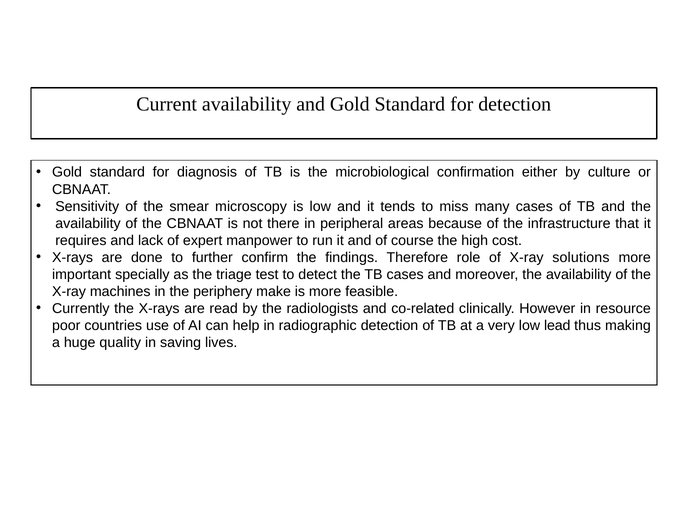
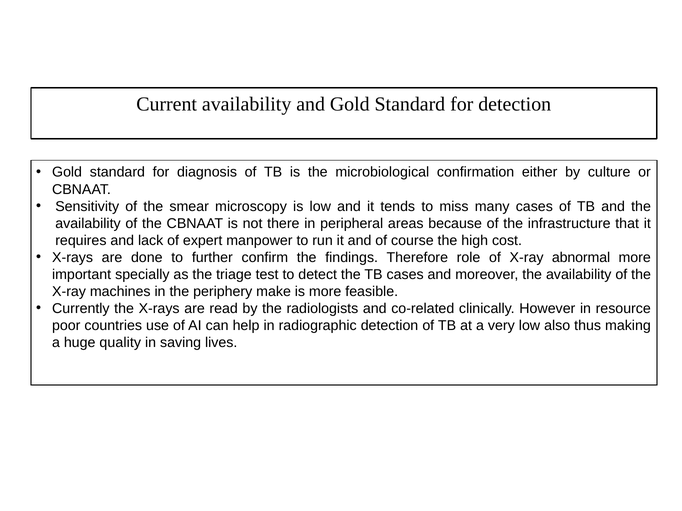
solutions: solutions -> abnormal (581, 258)
lead: lead -> also (557, 326)
